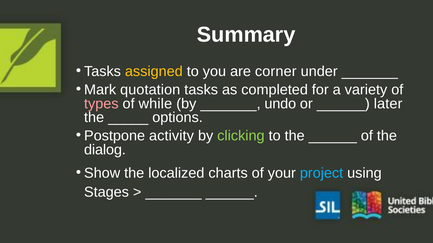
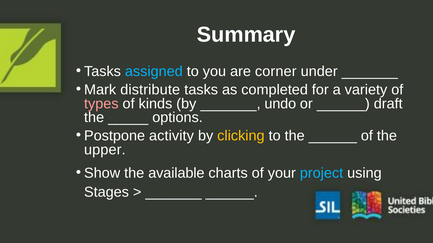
assigned colour: yellow -> light blue (154, 71)
quotation: quotation -> distribute (150, 90)
while: while -> kinds (155, 104)
later: later -> draft (388, 104)
clicking colour: light green -> yellow (241, 136)
dialog: dialog -> upper (105, 150)
localized: localized -> available (176, 173)
